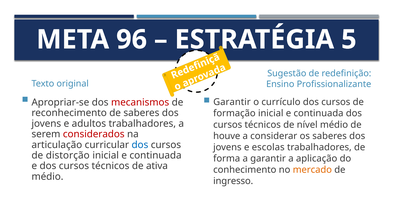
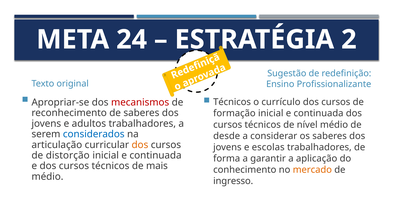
96: 96 -> 24 (132, 40)
5: 5 -> 2 (349, 40)
Garantir: Garantir -> Técnicos (232, 102)
considerados colour: red -> blue (94, 134)
houve: houve -> desde (227, 136)
dos colour: blue -> orange (140, 145)
ativa: ativa -> mais (157, 166)
